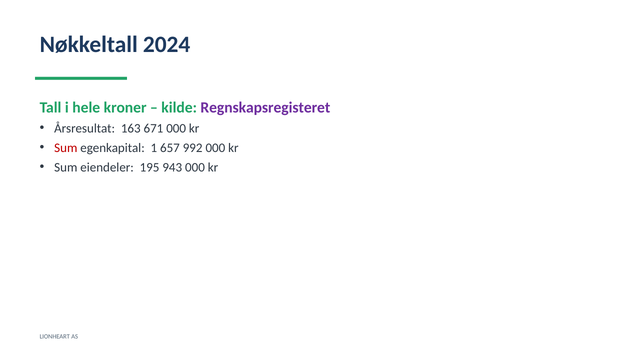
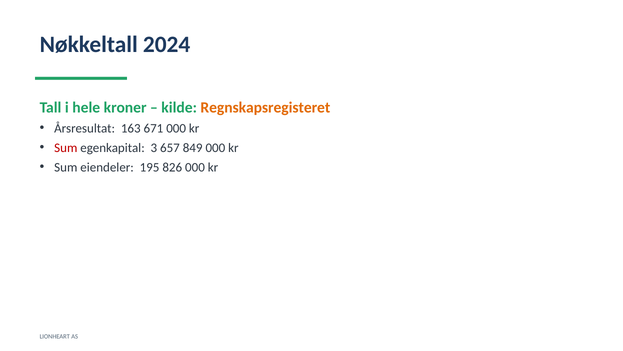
Regnskapsregisteret colour: purple -> orange (265, 107)
1: 1 -> 3 (154, 148)
992: 992 -> 849 (193, 148)
943: 943 -> 826 (172, 167)
